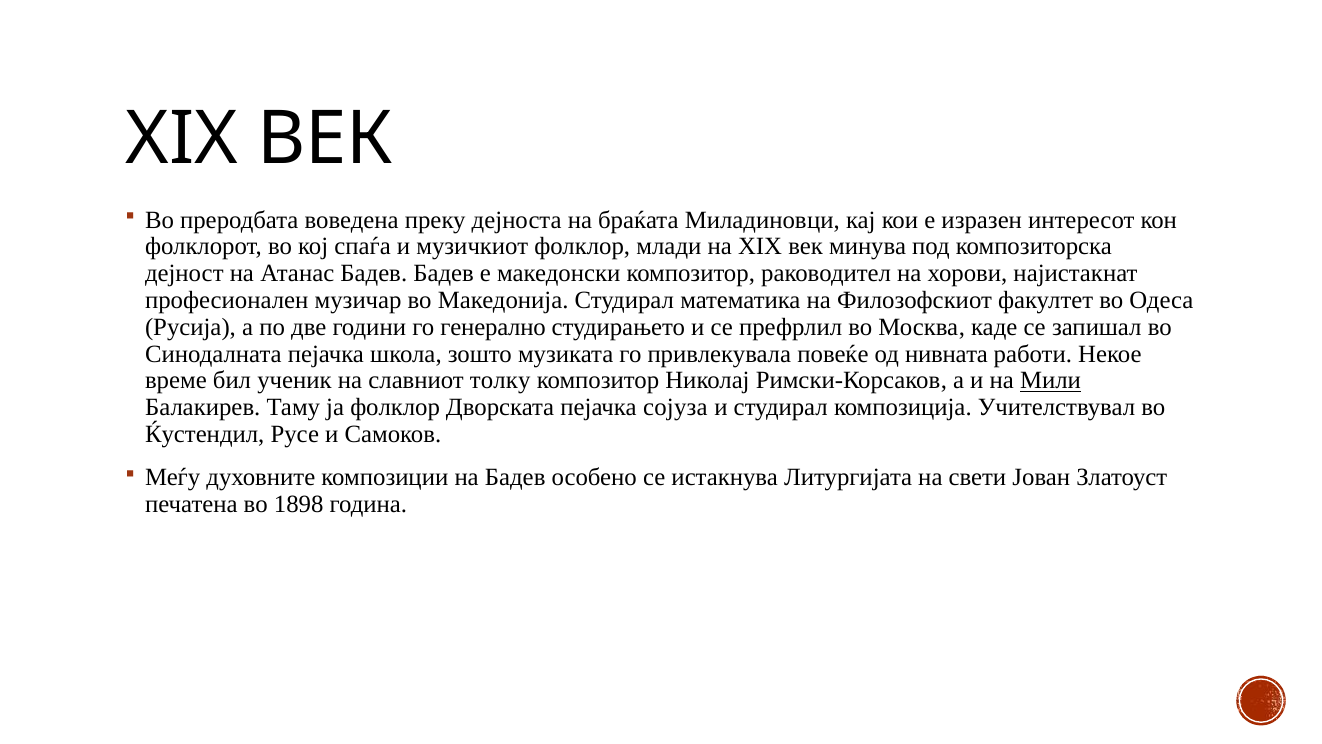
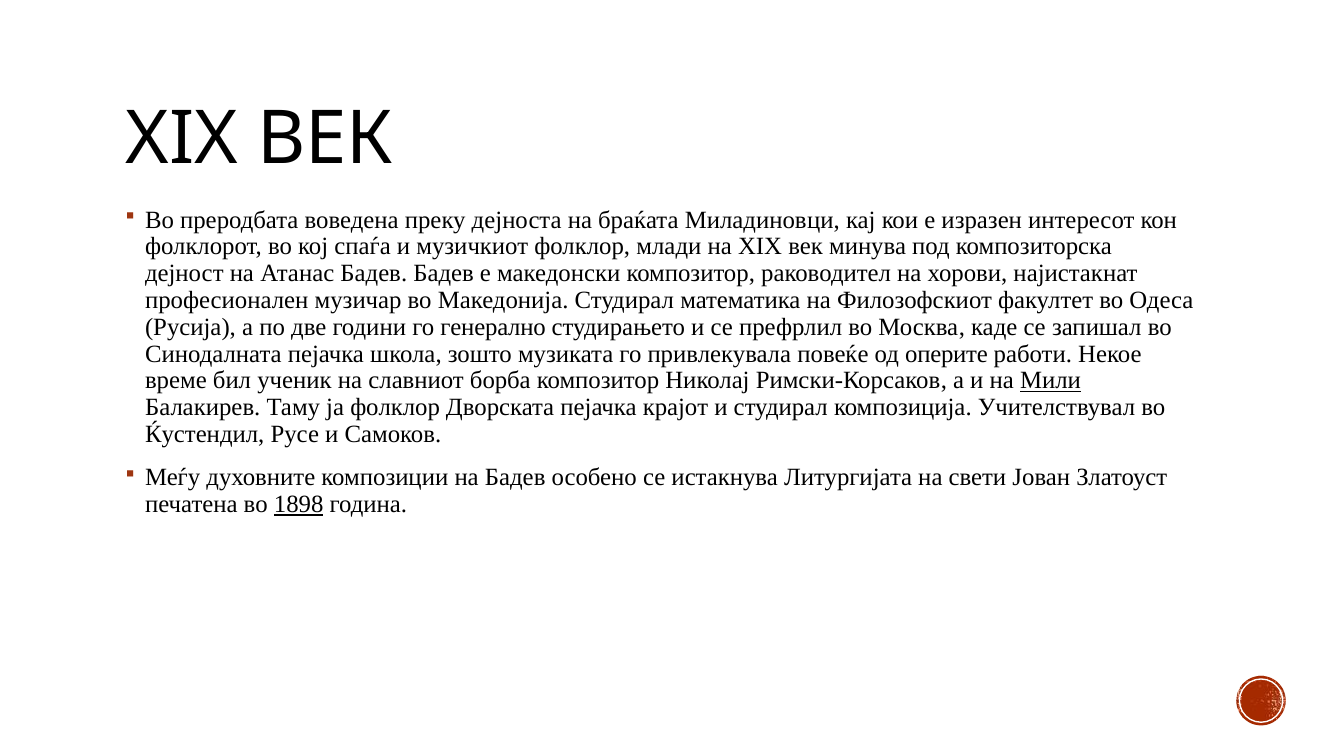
нивната: нивната -> оперите (946, 354)
толку: толку -> борба (500, 380)
сојуза: сојуза -> крајот (676, 407)
1898 underline: none -> present (299, 504)
